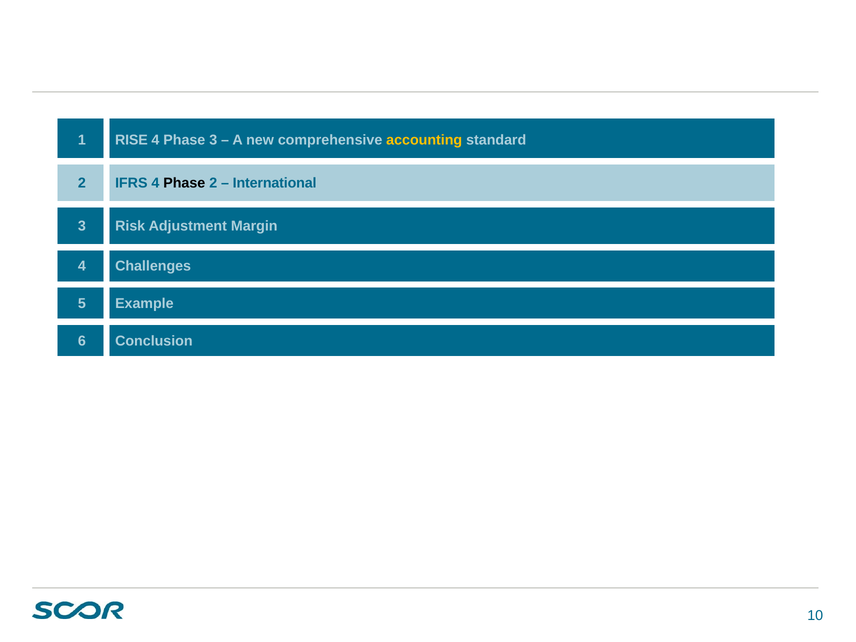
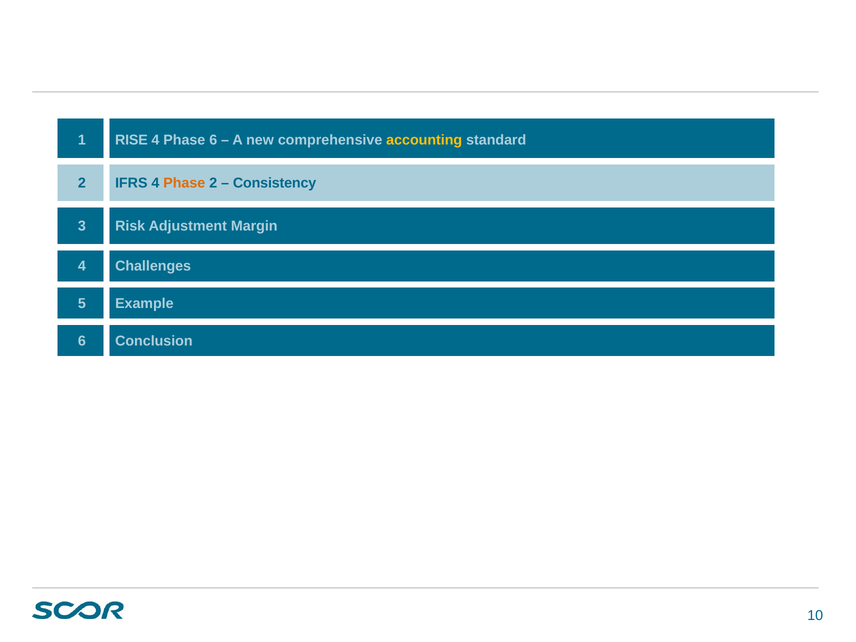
Phase 3: 3 -> 6 (213, 140)
Phase colour: black -> orange (184, 183)
International: International -> Consistency (275, 183)
